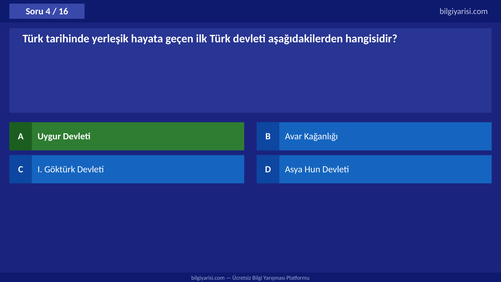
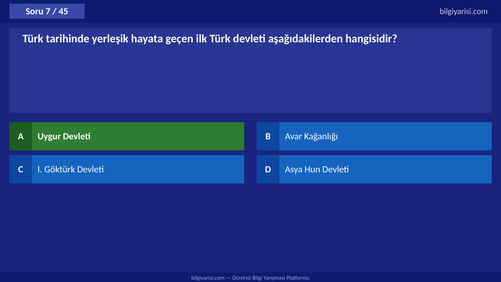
4: 4 -> 7 (48, 11)
16: 16 -> 45 (63, 11)
